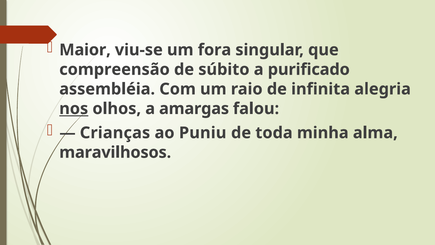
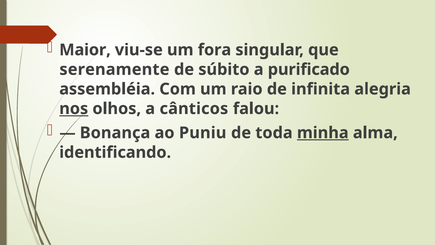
compreensão: compreensão -> serenamente (114, 69)
amargas: amargas -> cânticos (194, 109)
Crianças: Crianças -> Bonança (115, 133)
minha underline: none -> present (323, 133)
maravilhosos: maravilhosos -> identificando (115, 152)
